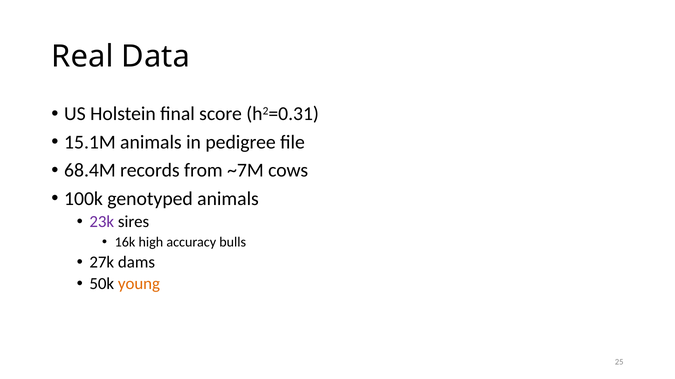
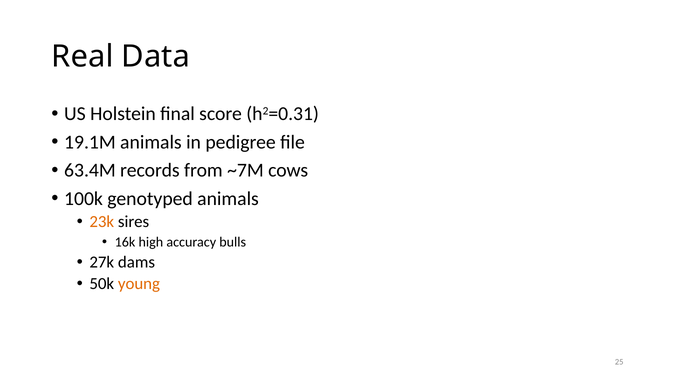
15.1M: 15.1M -> 19.1M (90, 142)
68.4M: 68.4M -> 63.4M (90, 171)
23k colour: purple -> orange (102, 222)
